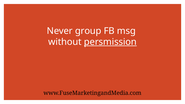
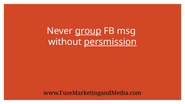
group underline: none -> present (88, 31)
